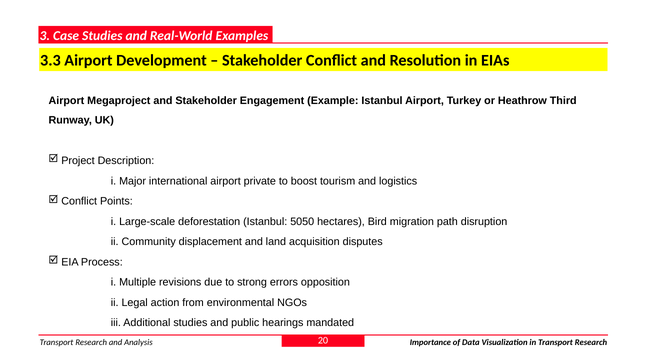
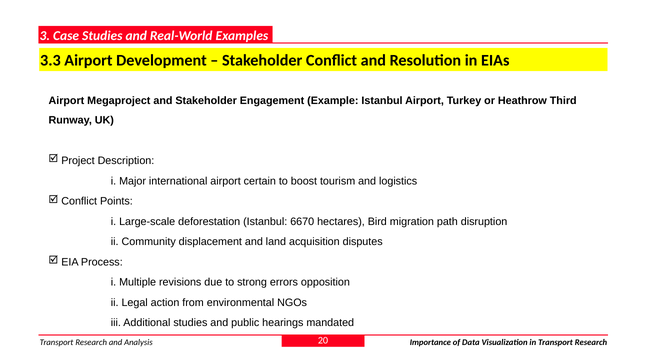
private: private -> certain (260, 181)
5050: 5050 -> 6670 (302, 221)
